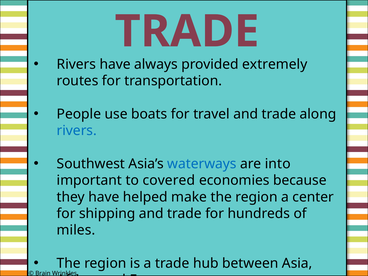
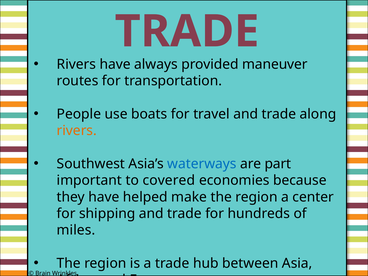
extremely: extremely -> maneuver (275, 64)
rivers colour: blue -> orange (77, 131)
into: into -> part (278, 164)
